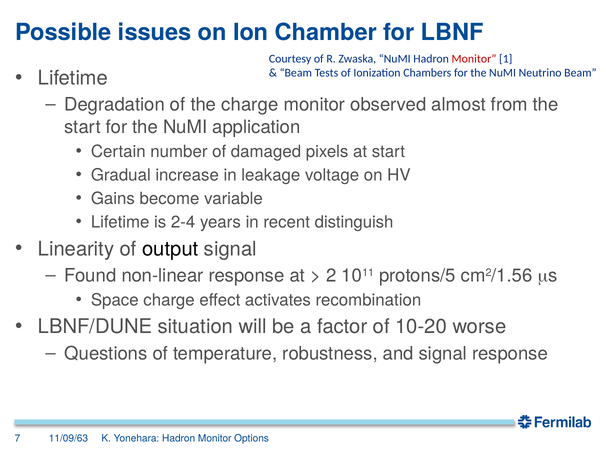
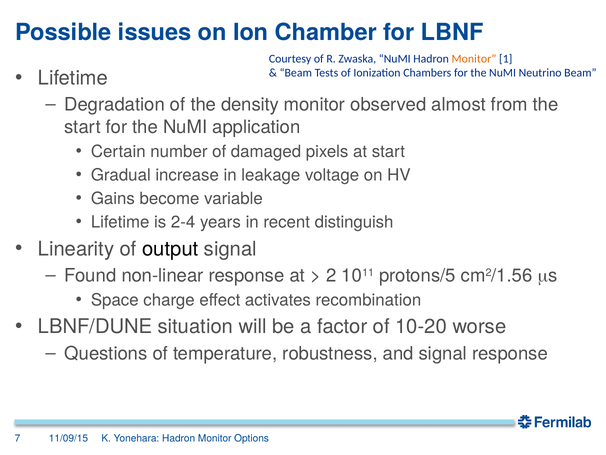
Monitor colour: red -> orange (474, 59)
the charge: charge -> density (250, 105)
11/09/63: 11/09/63 -> 11/09/15 (68, 438)
